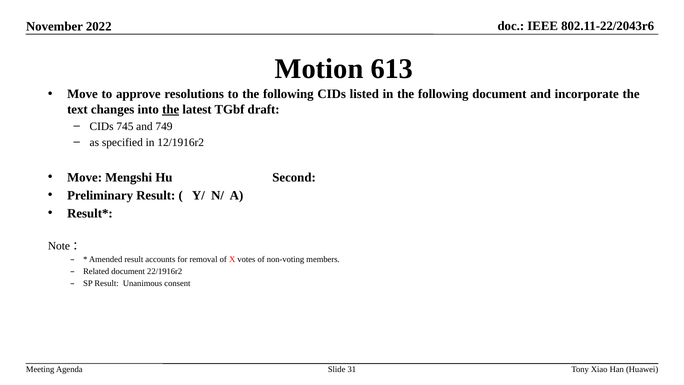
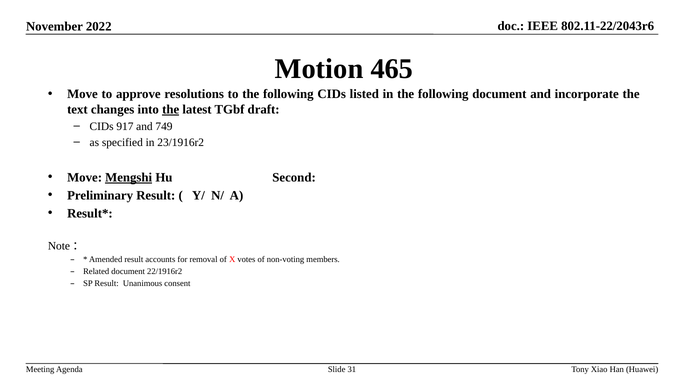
613: 613 -> 465 (392, 69)
745: 745 -> 917 (125, 126)
12/1916r2: 12/1916r2 -> 23/1916r2 (181, 142)
Mengshi underline: none -> present (129, 177)
